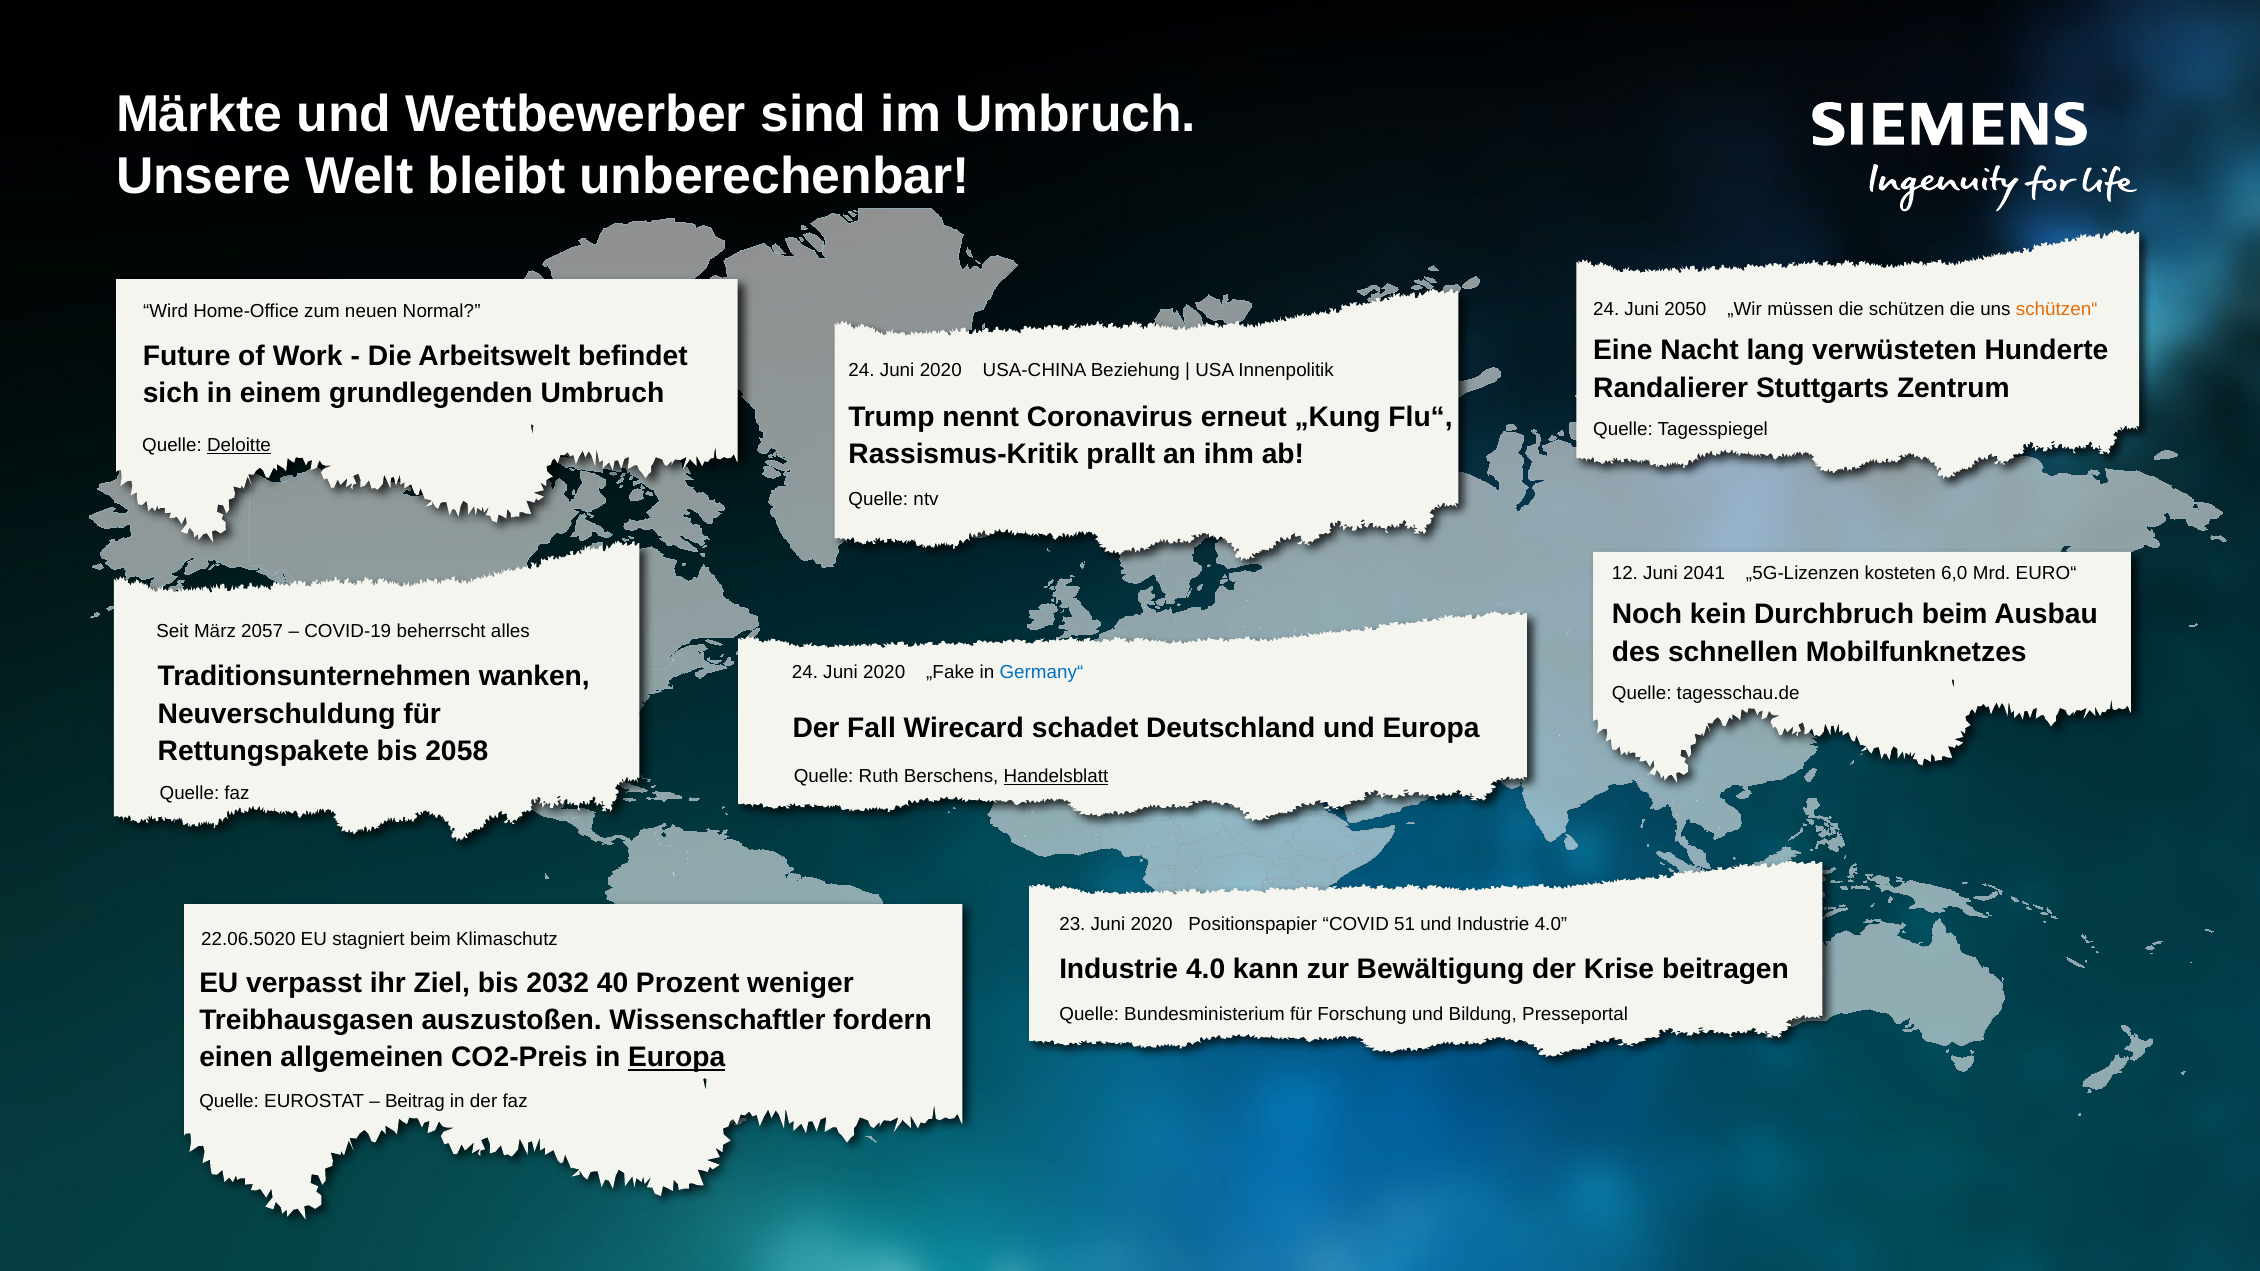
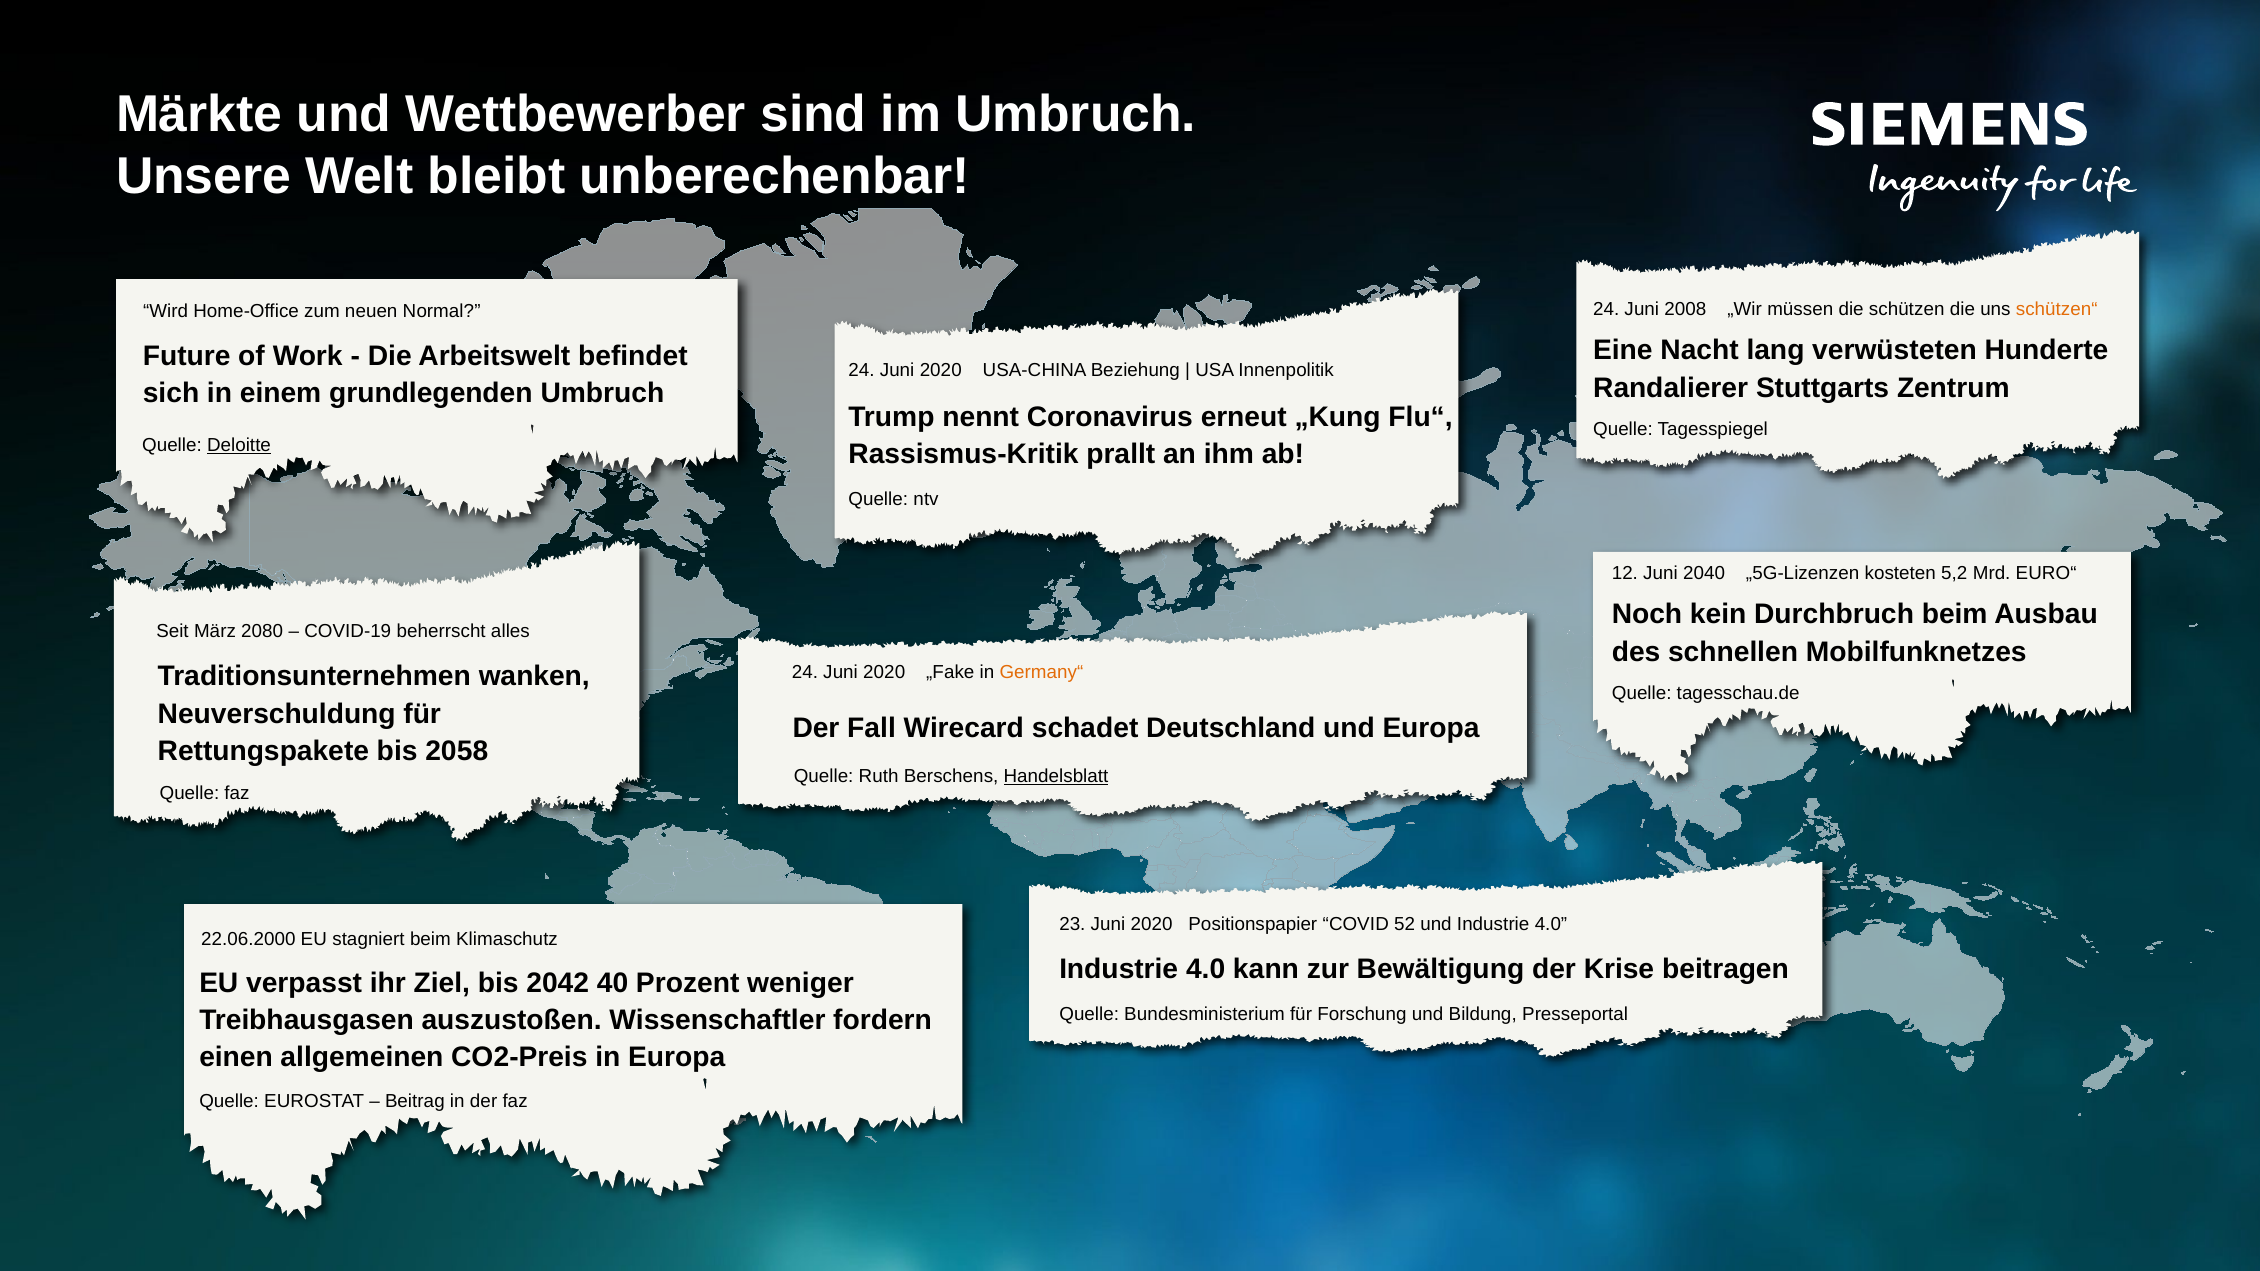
2050: 2050 -> 2008 (1685, 309)
2041: 2041 -> 2040 (1704, 573)
6,0: 6,0 -> 5,2 (1954, 573)
2057: 2057 -> 2080 (262, 631)
Germany“ colour: blue -> orange (1041, 672)
51: 51 -> 52 (1405, 924)
22.06.5020: 22.06.5020 -> 22.06.2000 (248, 939)
2032: 2032 -> 2042 (558, 983)
Europa underline: present -> none (677, 1057)
